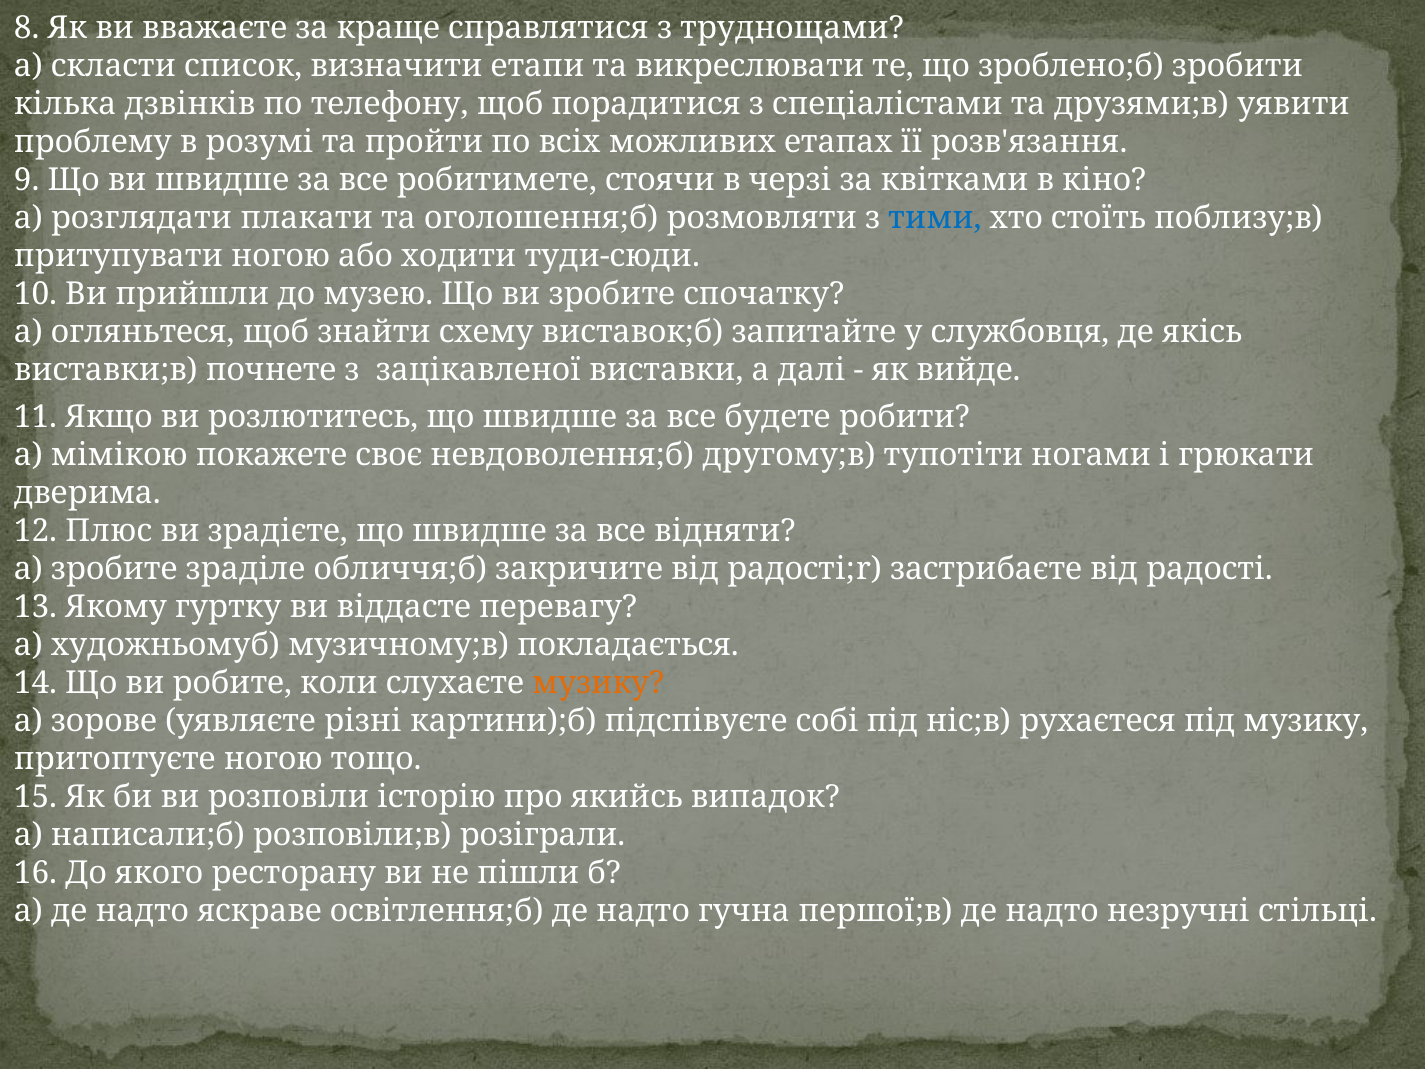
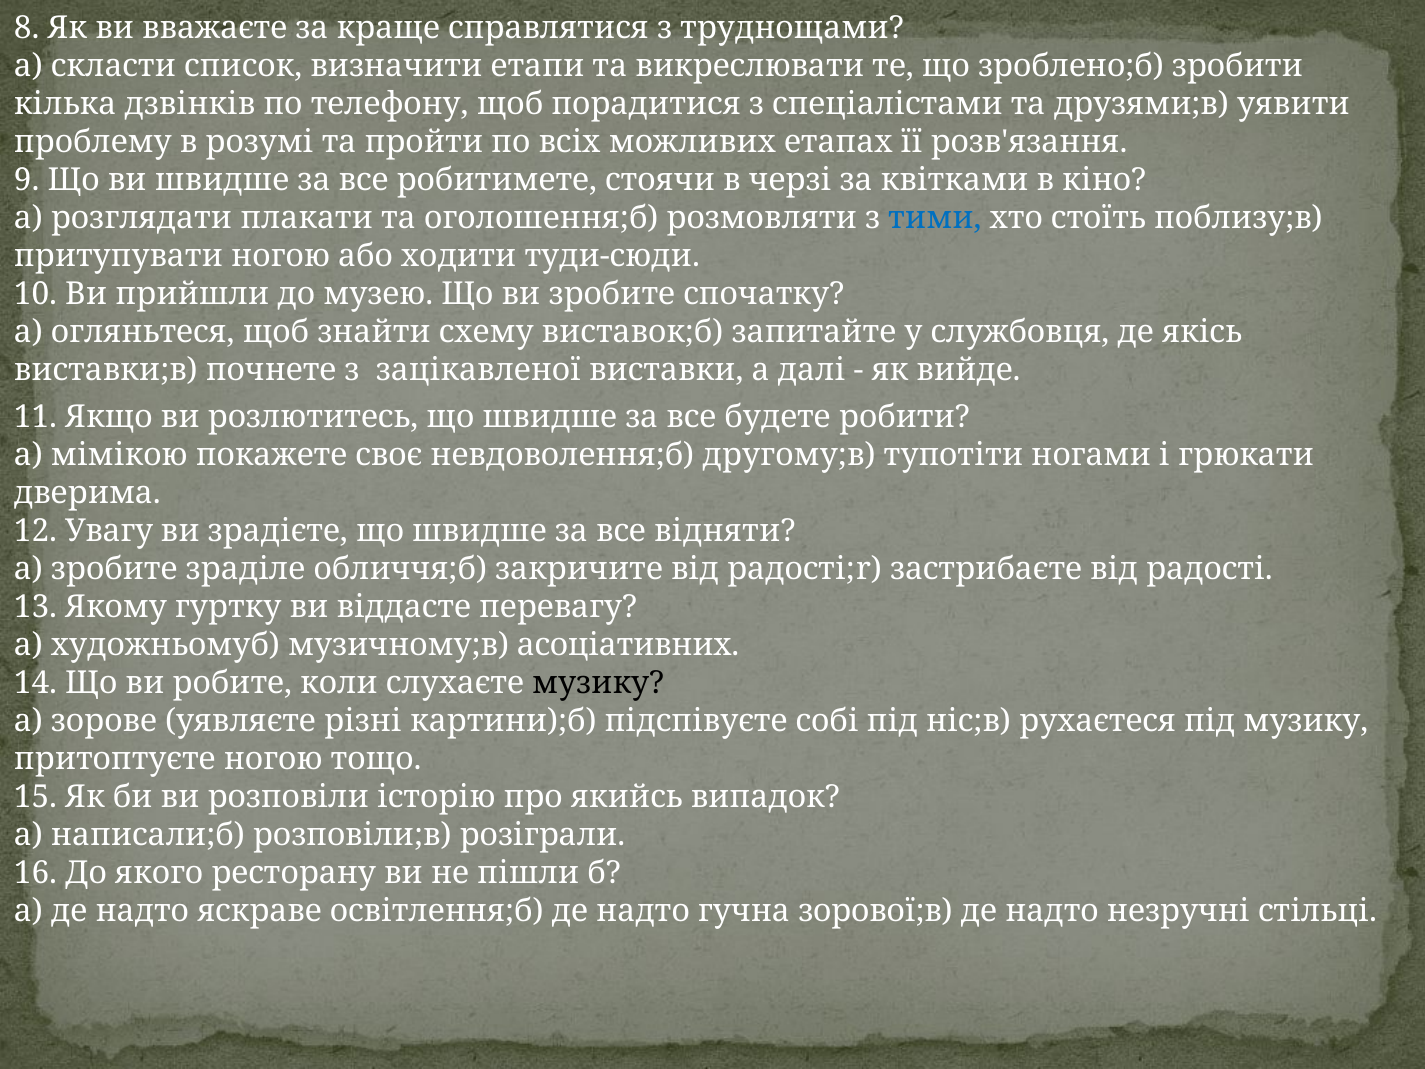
Плюс: Плюс -> Увагу (109, 531)
покладається: покладається -> асоціативних (628, 645)
музику colour: orange -> black (598, 683)
першої;в: першої;в -> зорової;в (875, 910)
